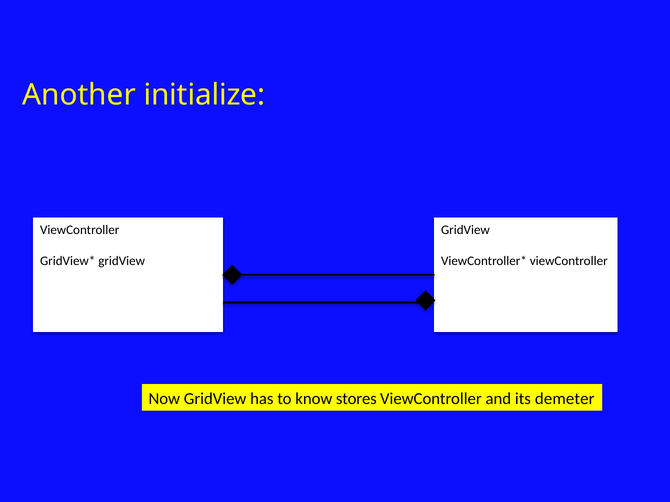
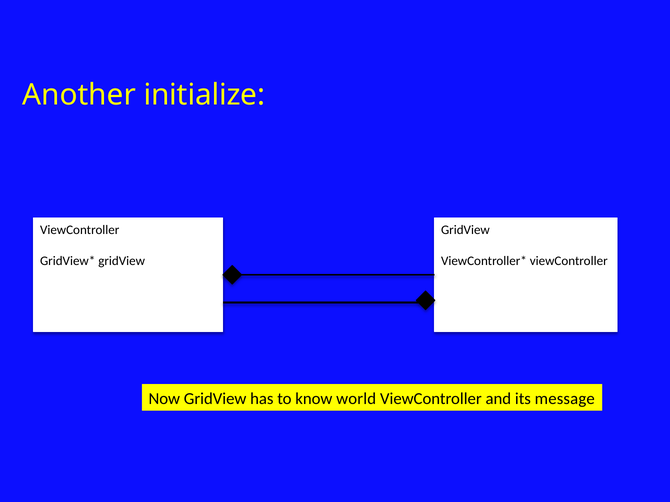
stores: stores -> world (356, 399)
demeter: demeter -> message (565, 399)
